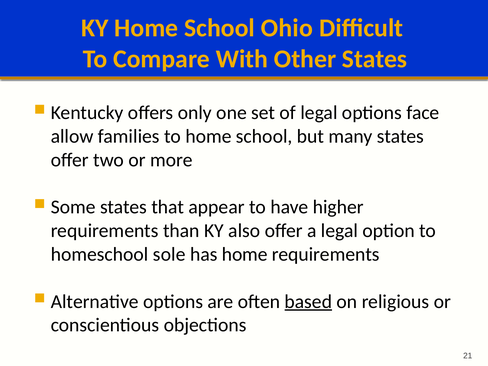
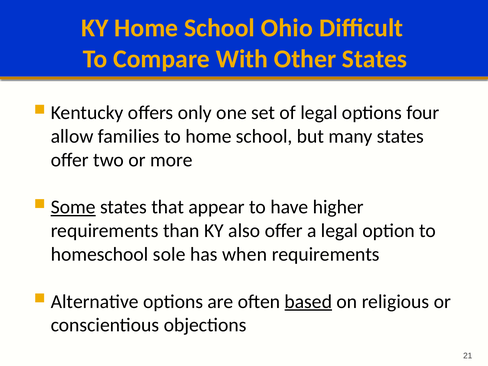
face: face -> four (423, 113)
Some underline: none -> present (73, 207)
has home: home -> when (245, 254)
